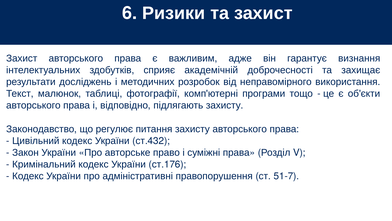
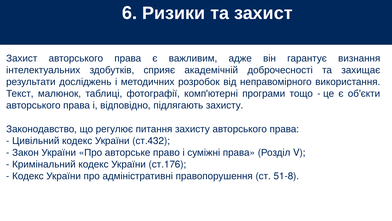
51-7: 51-7 -> 51-8 (286, 176)
